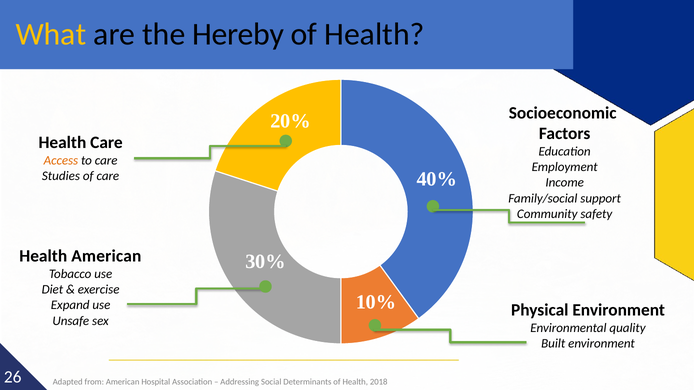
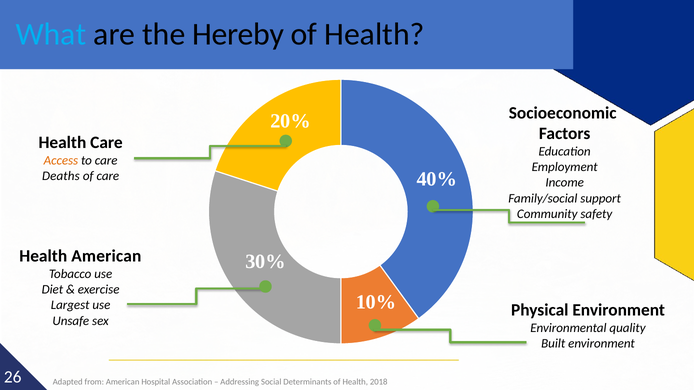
What colour: yellow -> light blue (51, 34)
Studies: Studies -> Deaths (61, 176)
Expand: Expand -> Largest (70, 305)
